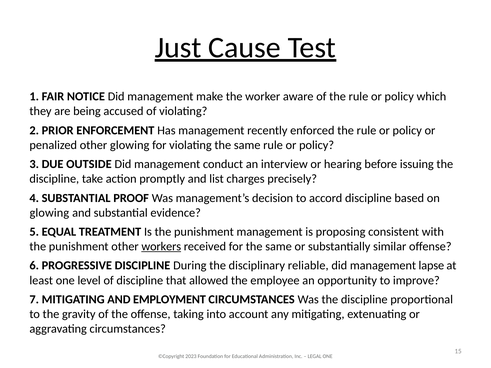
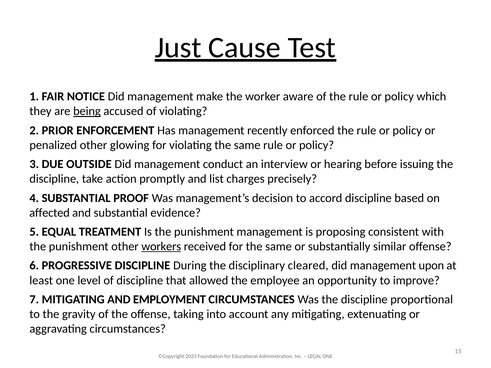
being underline: none -> present (87, 111)
glowing: glowing -> affected (49, 213)
reliable: reliable -> cleared (308, 266)
lapse: lapse -> upon (431, 266)
